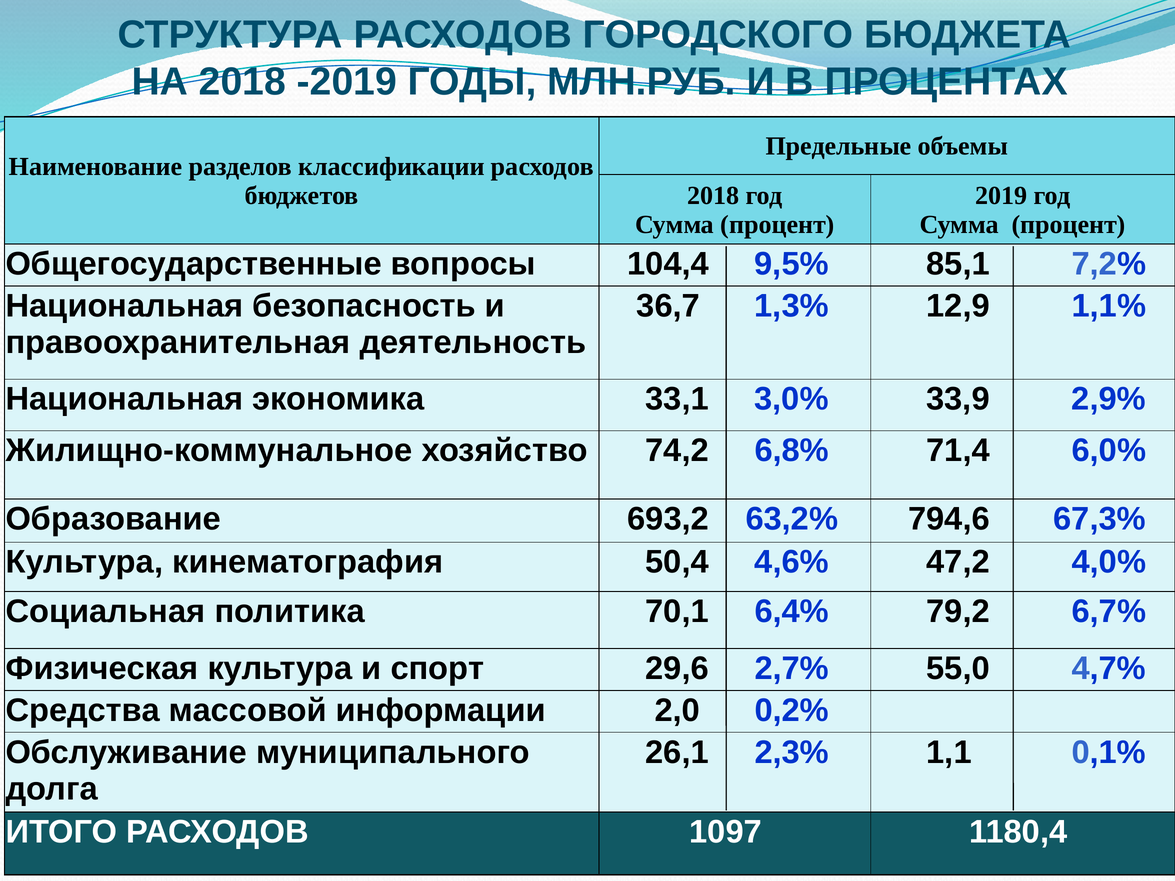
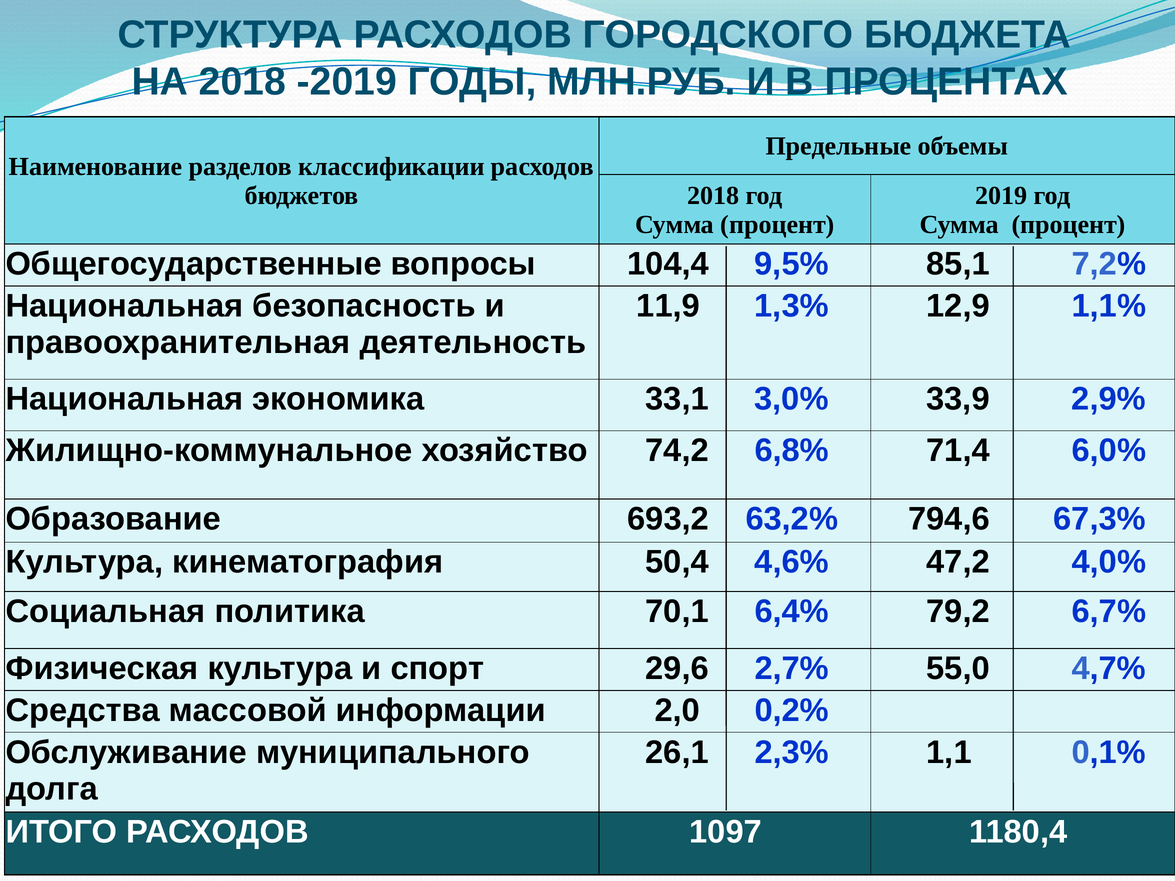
36,7: 36,7 -> 11,9 (668, 306)
